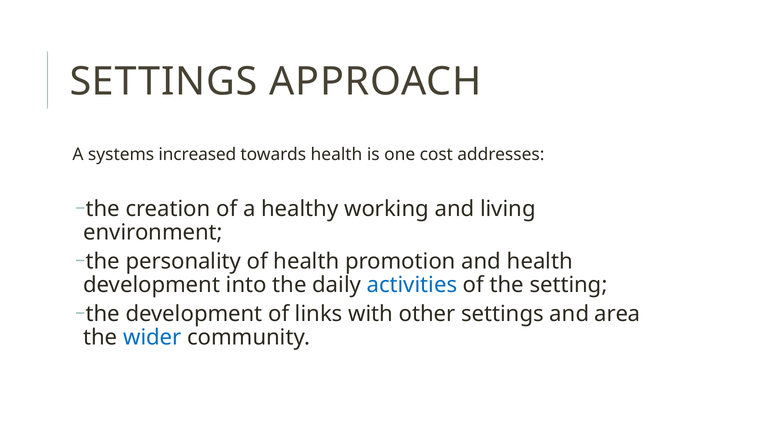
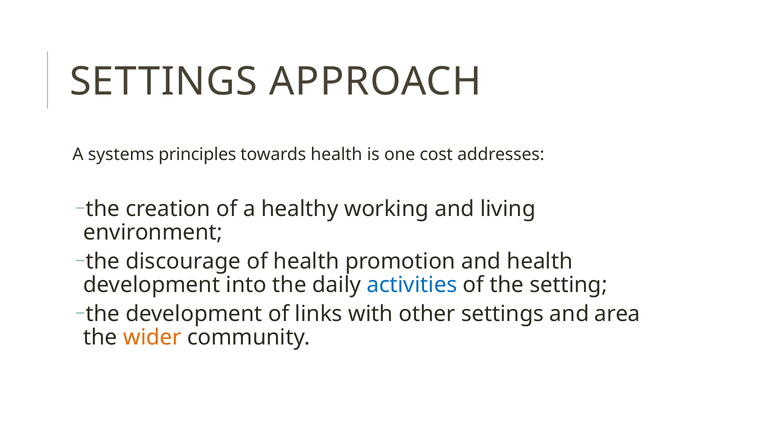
increased: increased -> principles (197, 155)
personality: personality -> discourage (183, 262)
wider colour: blue -> orange (152, 338)
